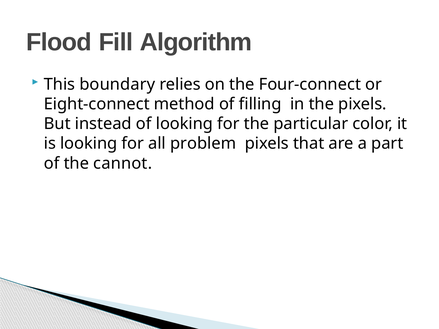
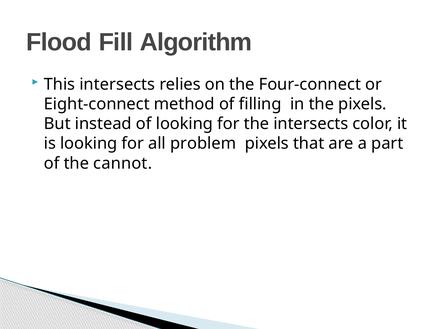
This boundary: boundary -> intersects (117, 84)
the particular: particular -> intersects (311, 124)
